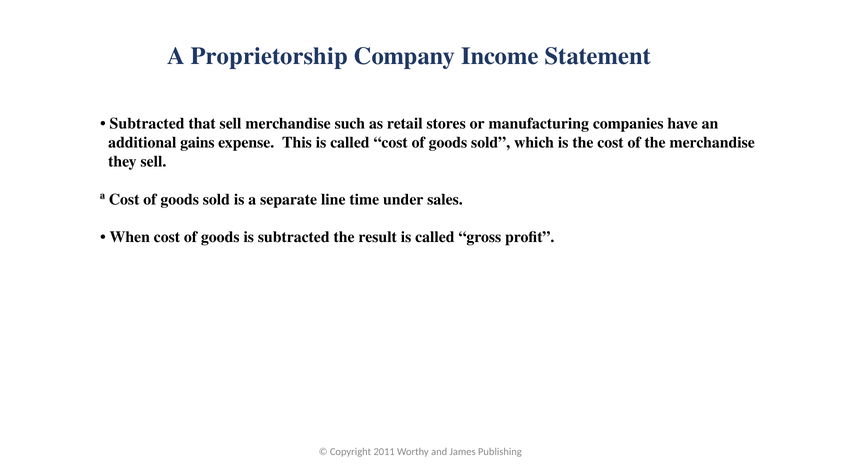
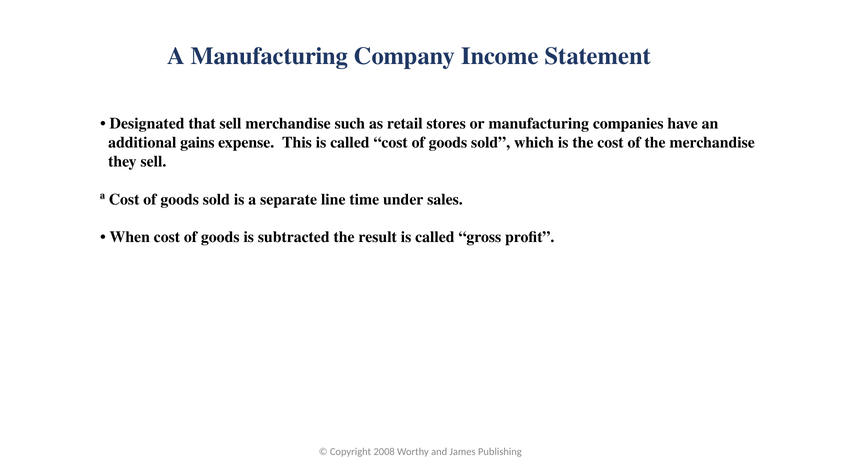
A Proprietorship: Proprietorship -> Manufacturing (269, 56)
Subtracted: Subtracted -> Designated (147, 124)
2011: 2011 -> 2008 (384, 452)
